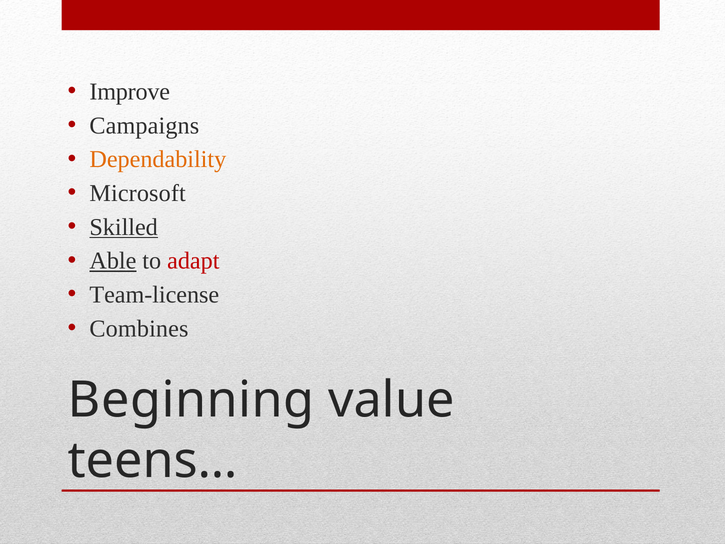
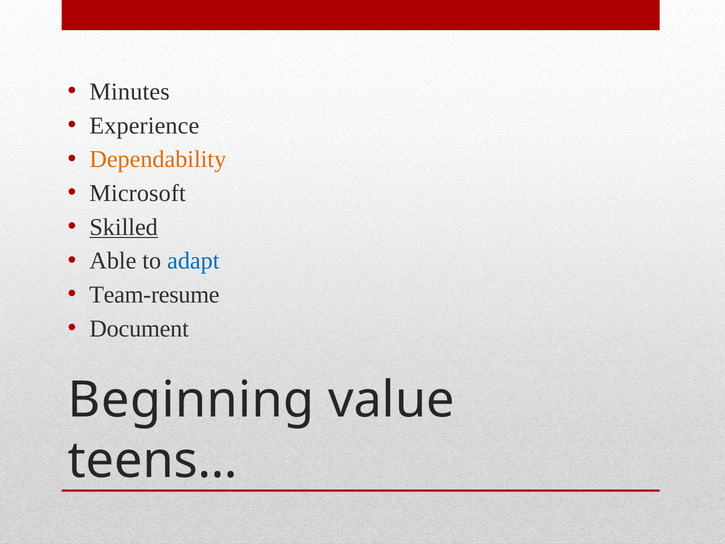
Improve: Improve -> Minutes (130, 92)
Campaigns: Campaigns -> Experience (144, 126)
Able underline: present -> none (113, 261)
adapt colour: red -> blue (193, 261)
Team-license: Team-license -> Team-resume (154, 295)
Combines: Combines -> Document (139, 328)
